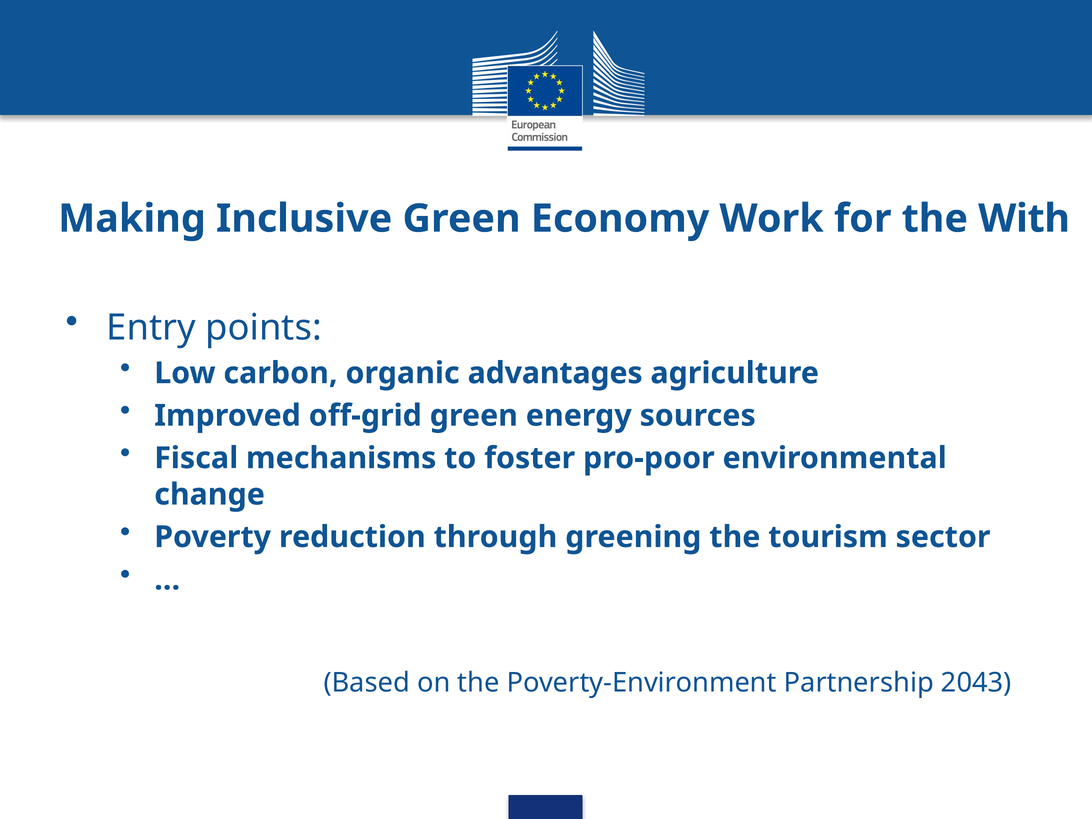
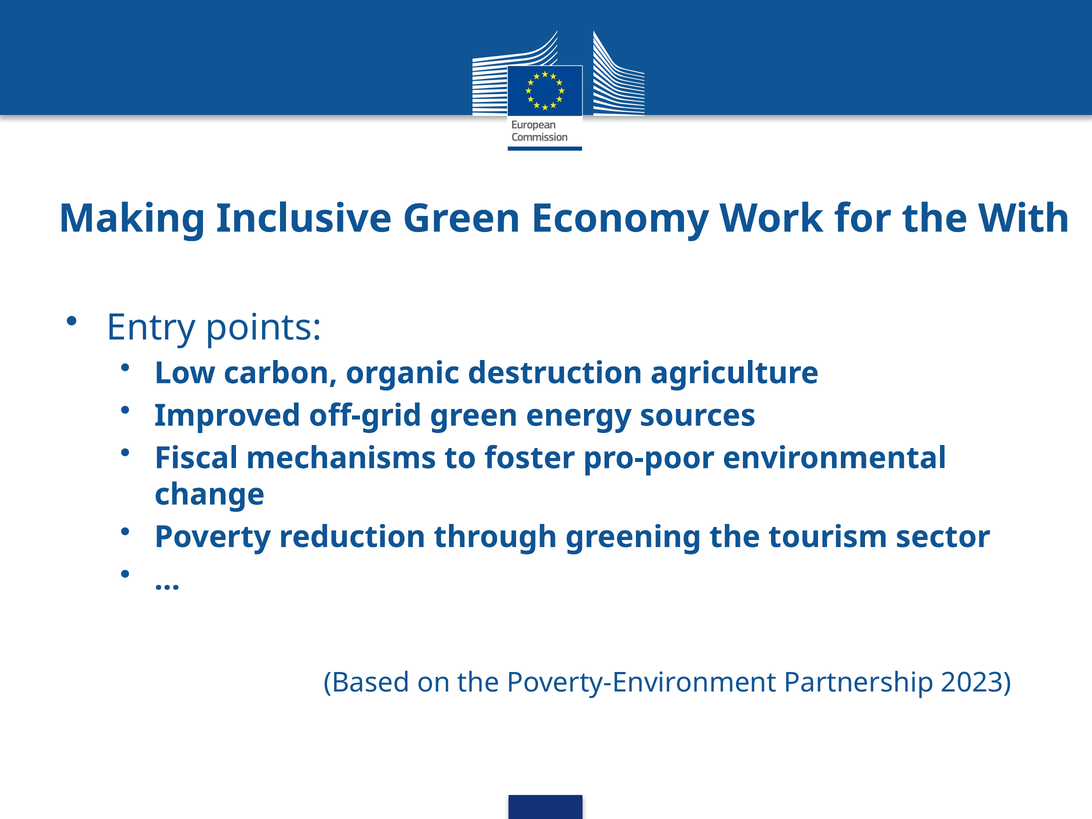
advantages: advantages -> destruction (555, 373)
2043: 2043 -> 2023 (976, 683)
